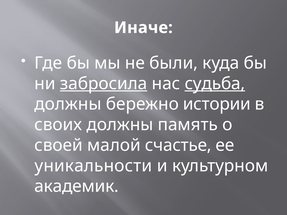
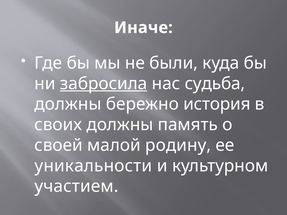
судьба underline: present -> none (215, 84)
истории: истории -> история (217, 104)
счастье: счастье -> родину (178, 145)
академик: академик -> участием (76, 187)
